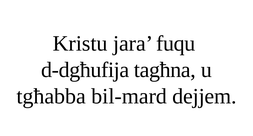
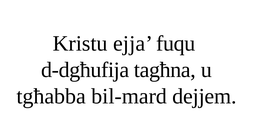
jara: jara -> ejja (133, 44)
